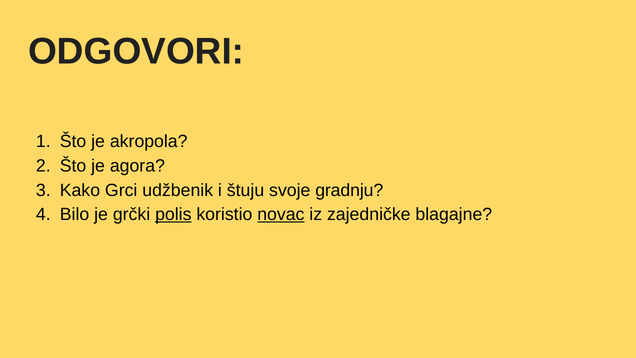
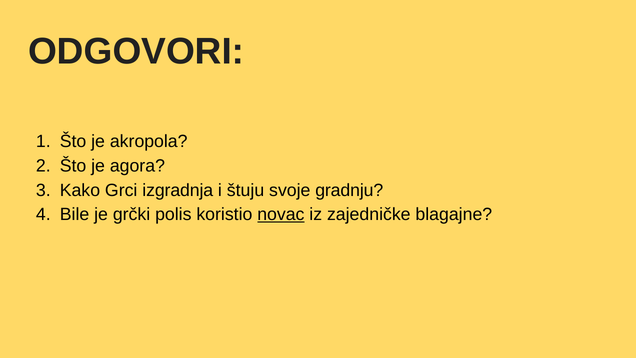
udžbenik: udžbenik -> izgradnja (178, 190)
Bilo: Bilo -> Bile (75, 214)
polis underline: present -> none (173, 214)
